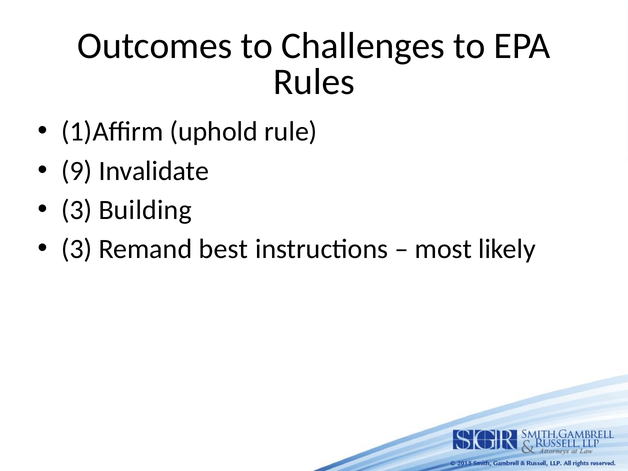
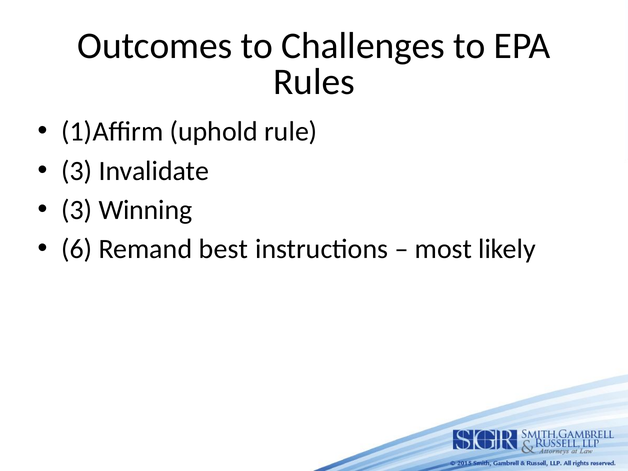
9: 9 -> 3 (77, 171)
Building: Building -> Winning (145, 210)
3: 3 -> 6 (77, 249)
